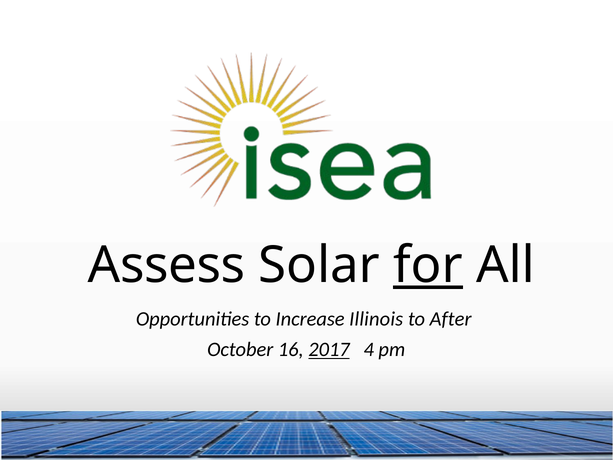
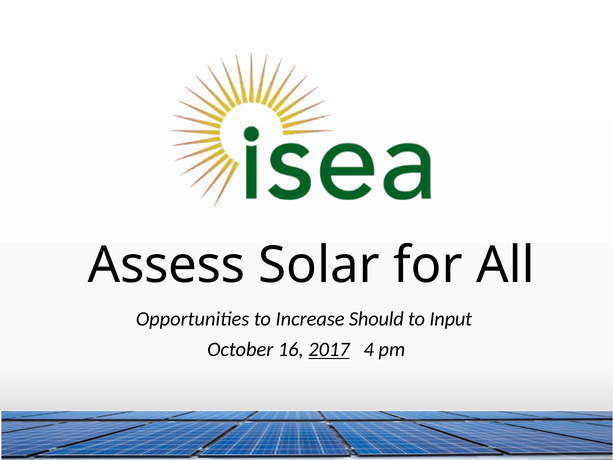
for underline: present -> none (428, 265)
Illinois: Illinois -> Should (376, 319)
After: After -> Input (451, 319)
